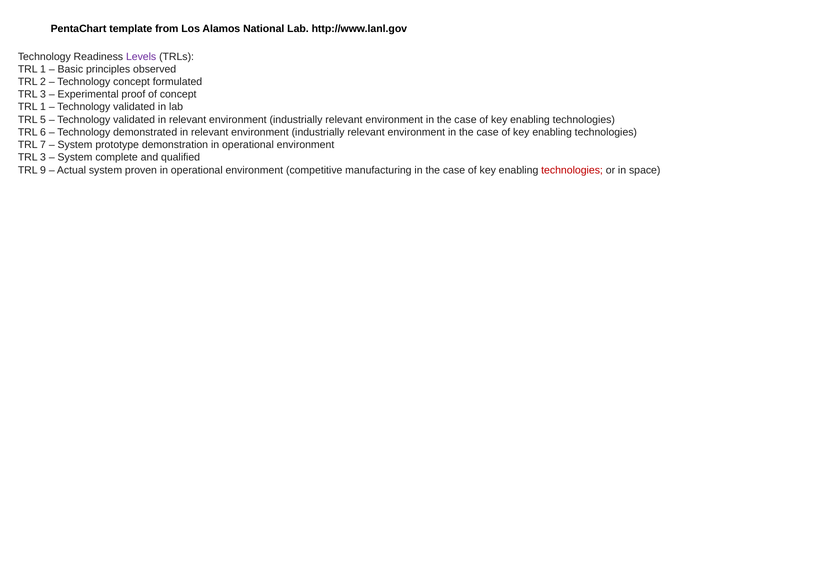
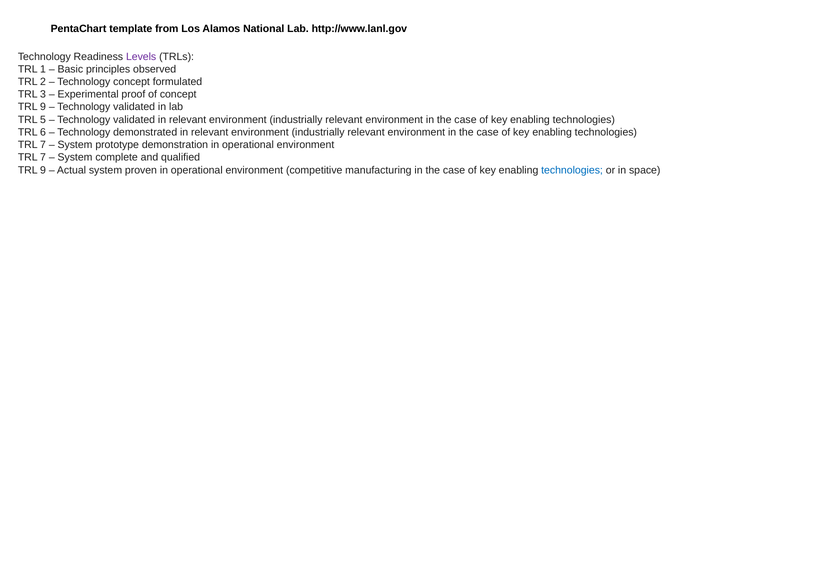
1: 1 -> 9 (43, 107)
3: 3 -> 7 (43, 157)
technologies colour: red -> blue (572, 170)
